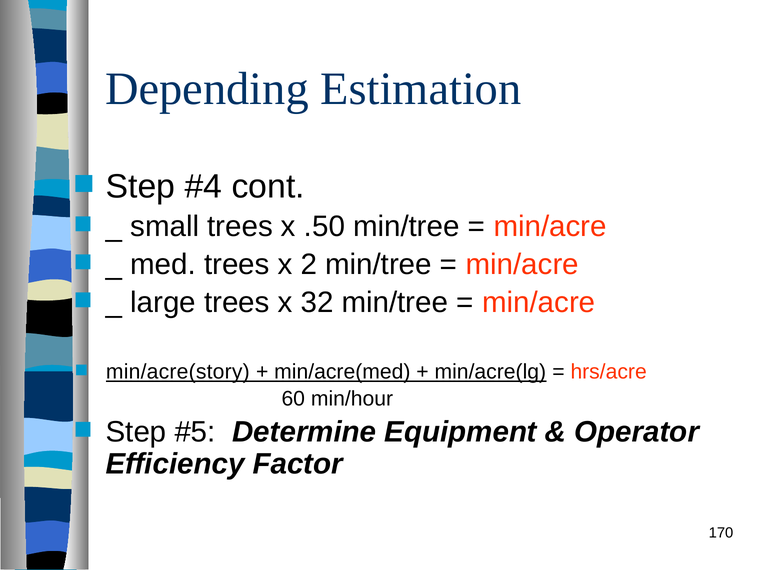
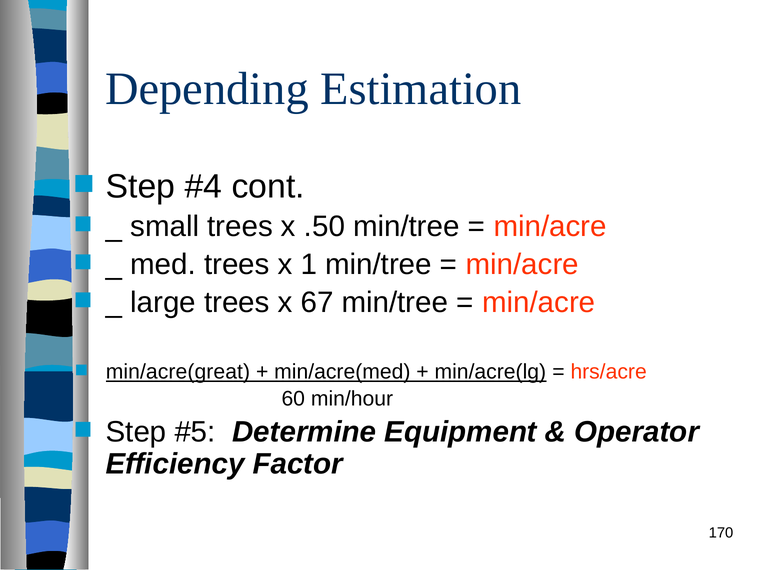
2: 2 -> 1 (309, 265)
32: 32 -> 67 (317, 302)
min/acre(story: min/acre(story -> min/acre(great (178, 372)
